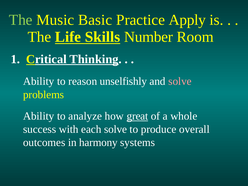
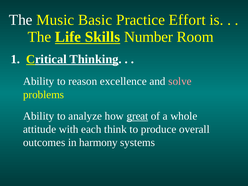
The colour: light green -> white (21, 20)
Apply: Apply -> Effort (187, 20)
unselfishly: unselfishly -> excellence (123, 81)
success: success -> attitude (40, 129)
each solve: solve -> think (115, 129)
